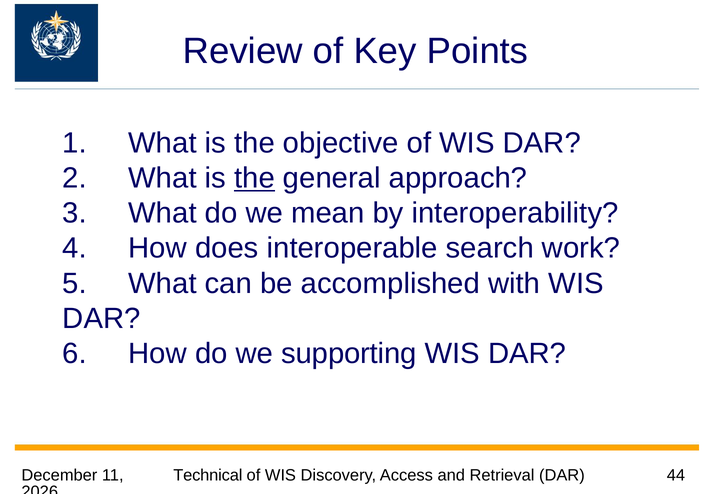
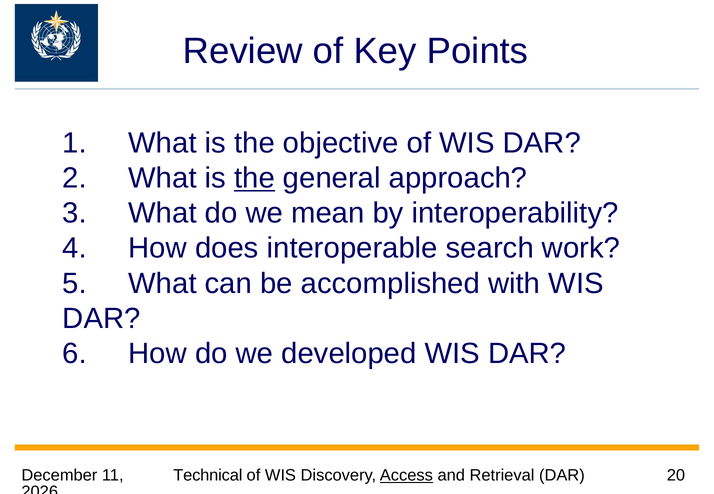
supporting: supporting -> developed (349, 354)
Access underline: none -> present (406, 476)
44: 44 -> 20 (676, 476)
